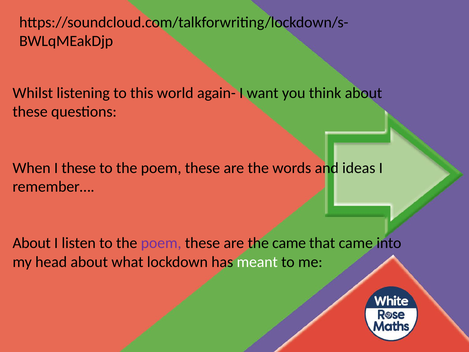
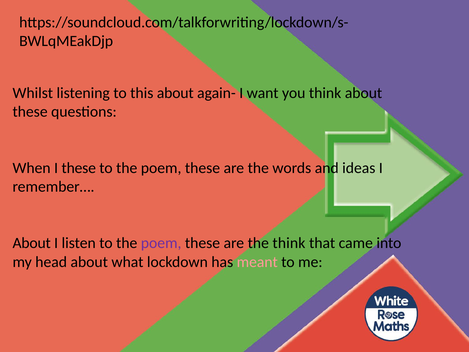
this world: world -> about (175, 93)
the came: came -> think (289, 243)
meant colour: white -> pink (257, 262)
